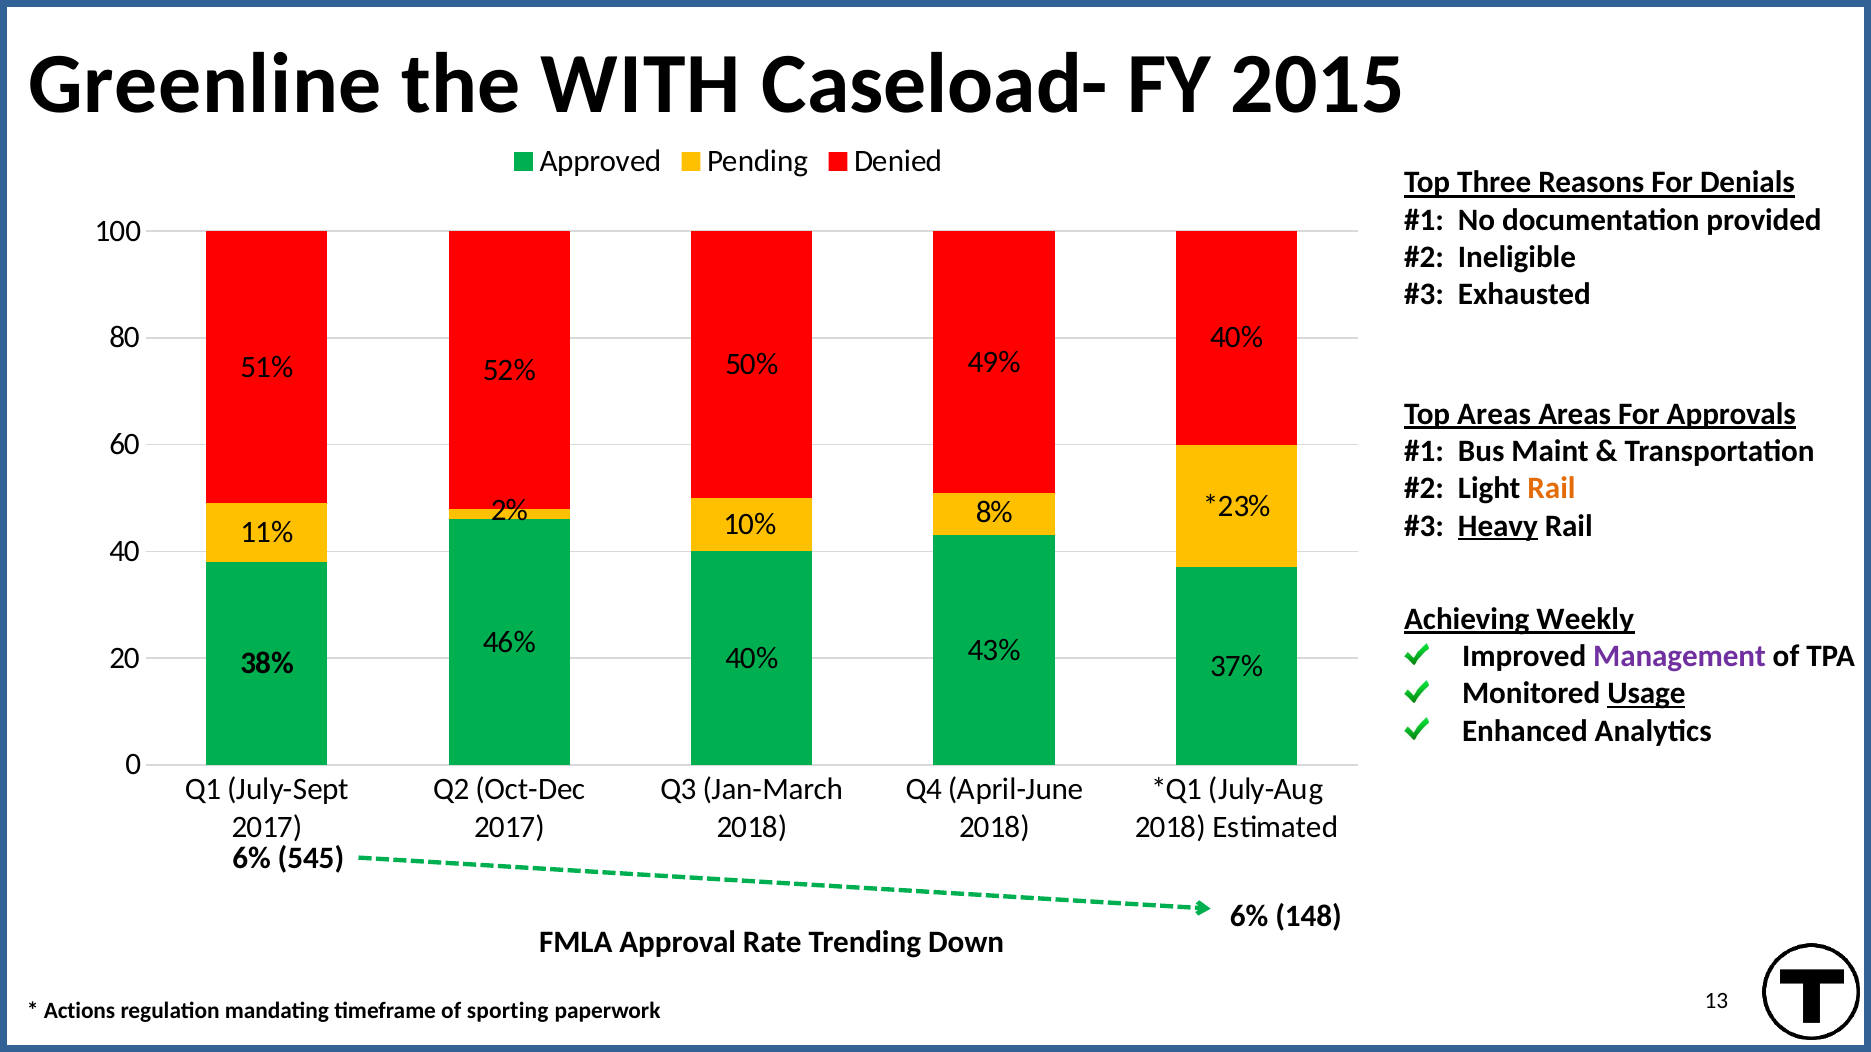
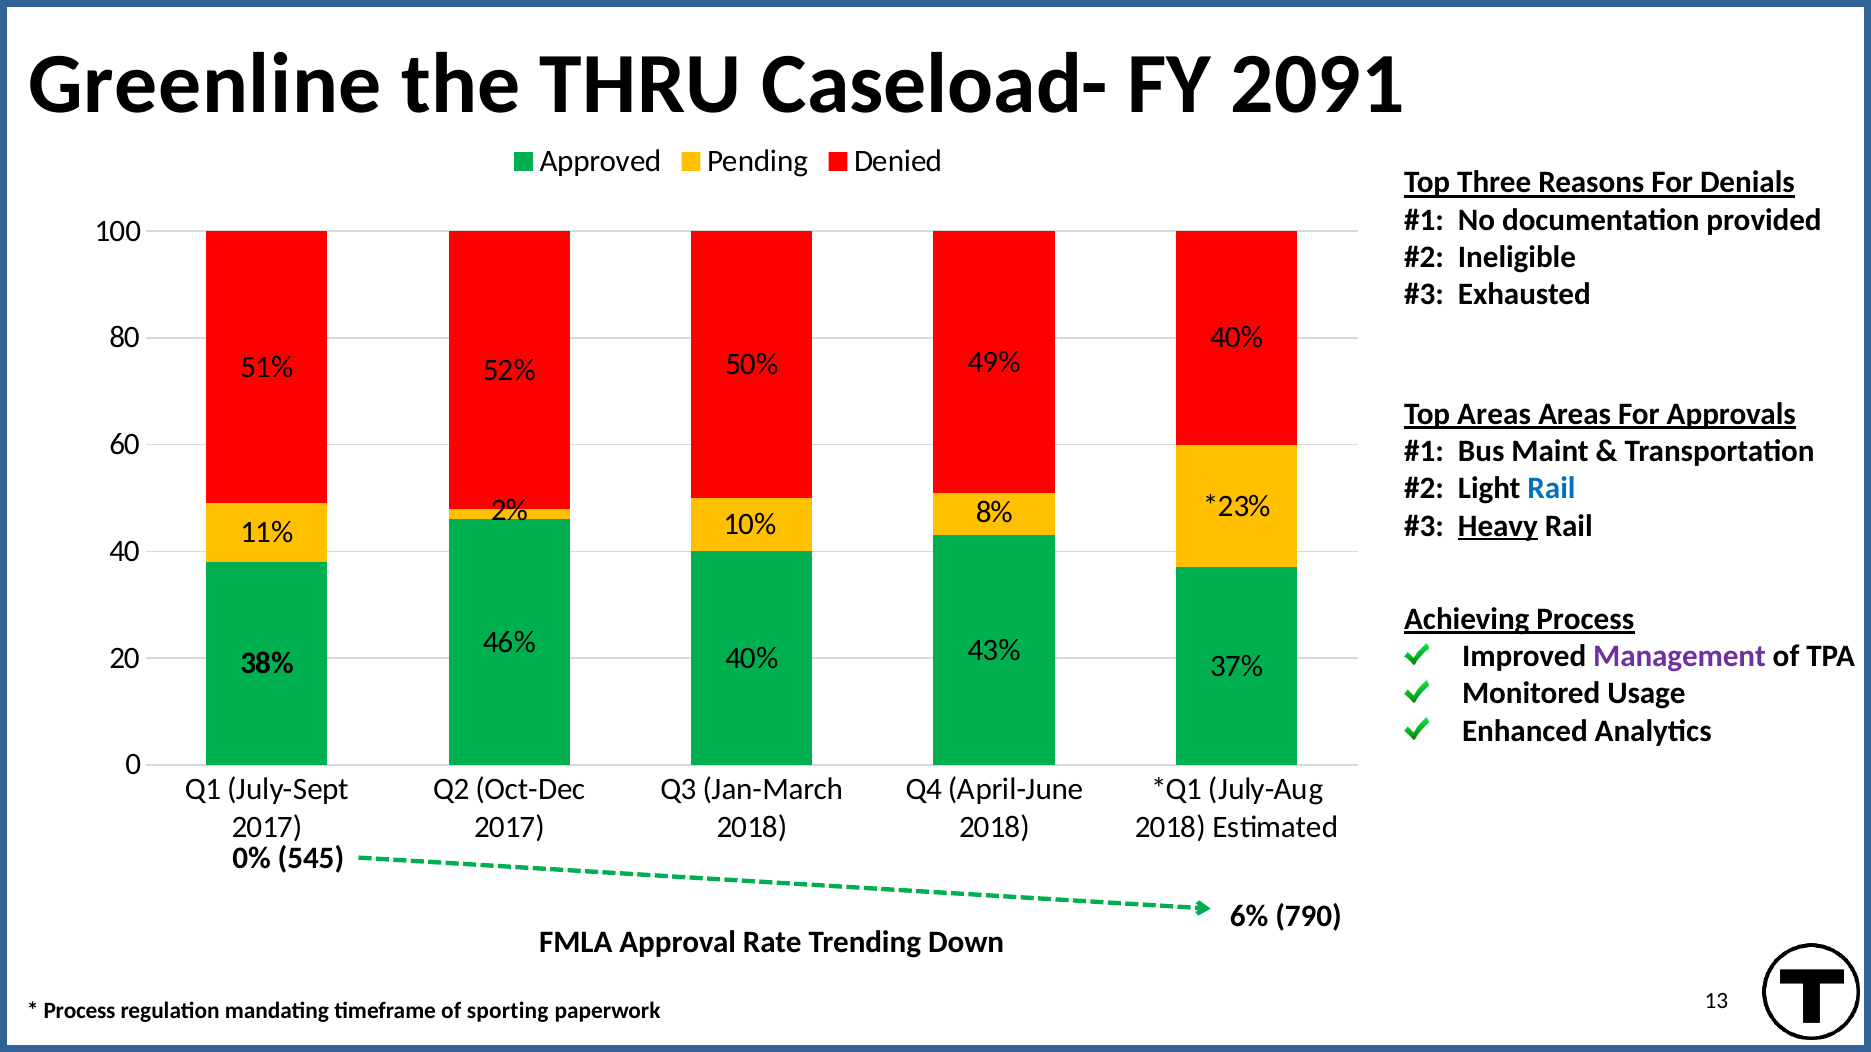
WITH: WITH -> THRU (641, 85)
2015: 2015 -> 2091 (1318, 85)
Rail colour: orange -> blue (1552, 489)
Achieving Weekly: Weekly -> Process (1585, 619)
Usage underline: present -> none (1646, 694)
6%: 6% -> 0% (252, 858)
148: 148 -> 790 (1309, 917)
Actions: Actions -> Process (80, 1011)
